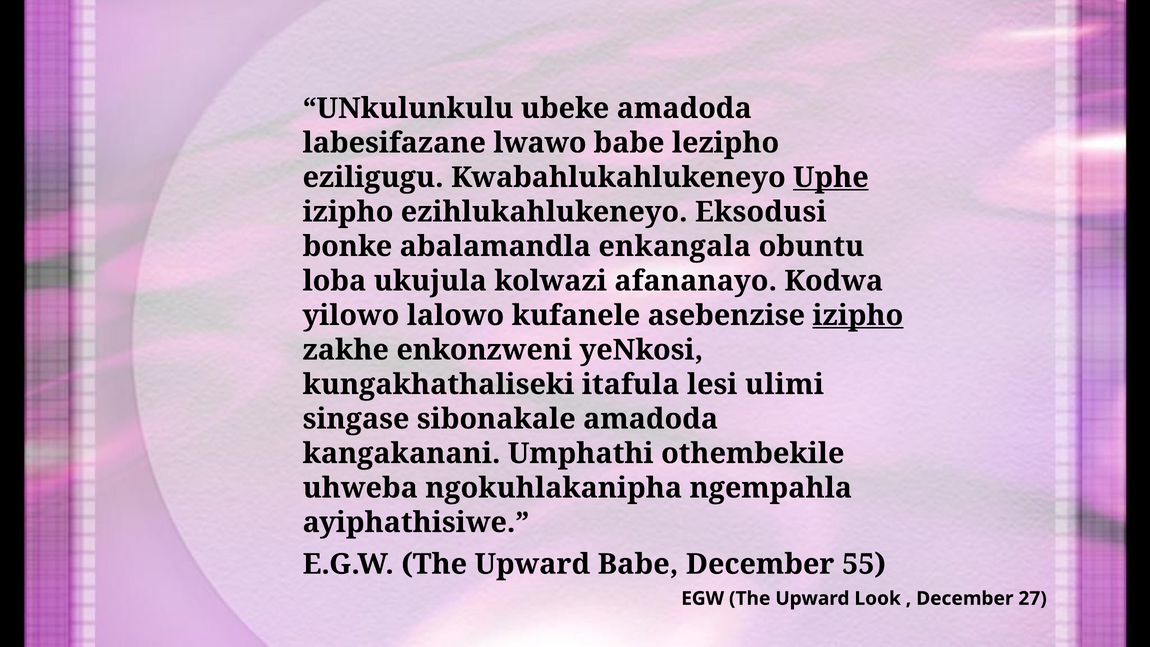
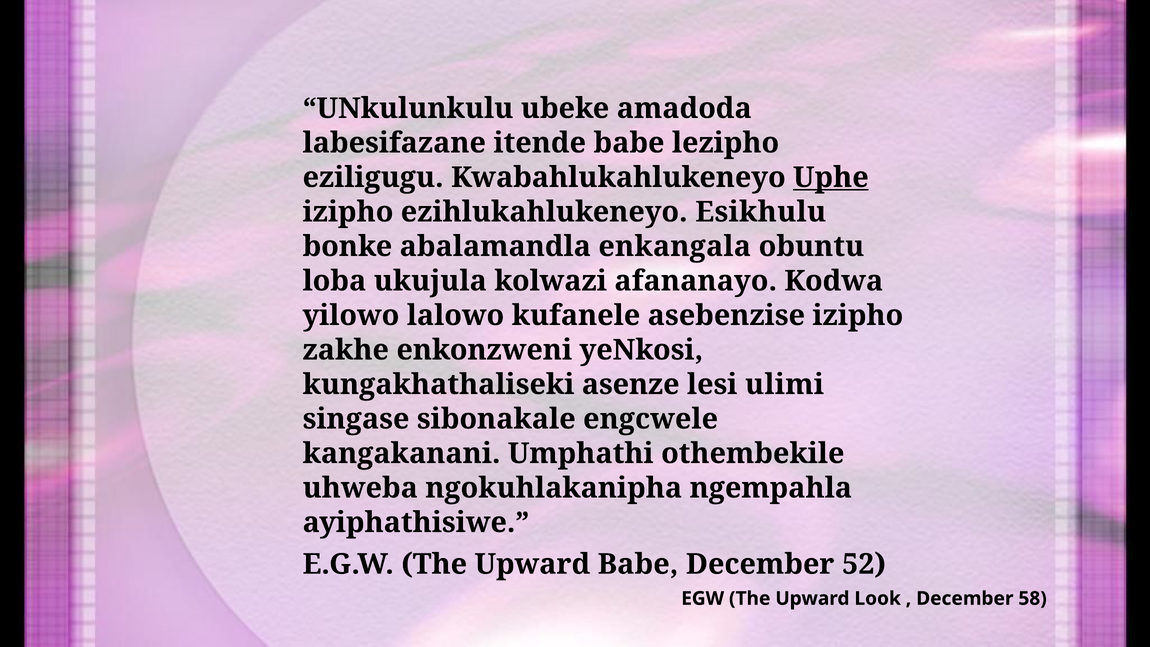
lwawo: lwawo -> itende (540, 143)
Eksodusi: Eksodusi -> Esikhulu (761, 212)
izipho underline: present -> none (858, 315)
itafula: itafula -> asenze (631, 384)
sibonakale amadoda: amadoda -> engcwele (651, 419)
55: 55 -> 52 (864, 564)
27: 27 -> 58 (1033, 598)
